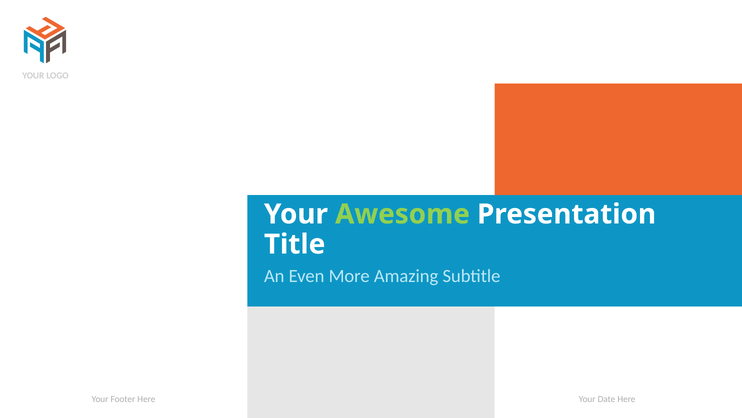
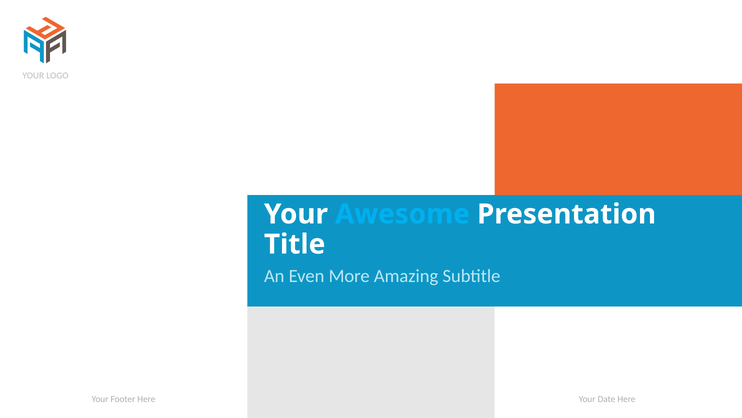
Awesome colour: light green -> light blue (402, 214)
